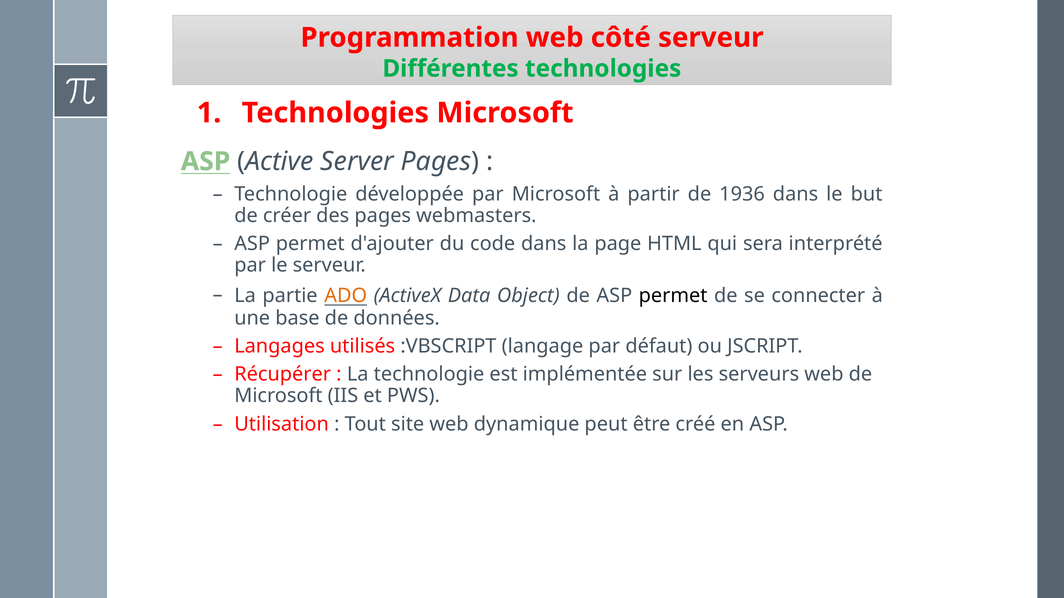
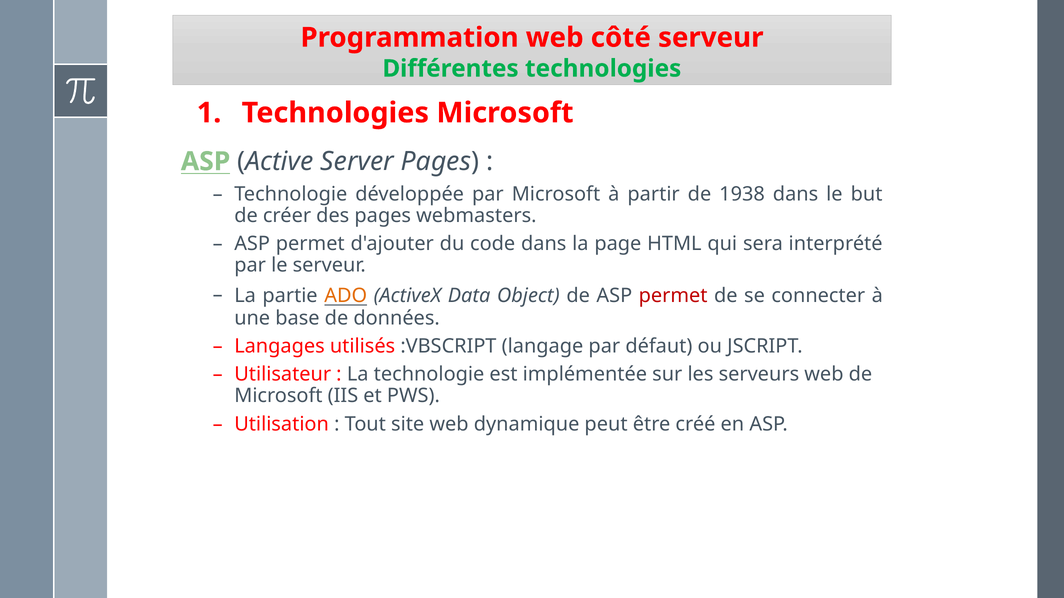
1936: 1936 -> 1938 (742, 194)
permet colour: black -> red (673, 296)
Récupérer: Récupérer -> Utilisateur (283, 375)
